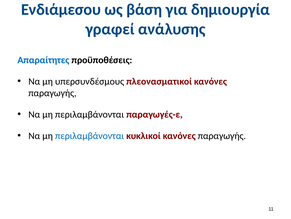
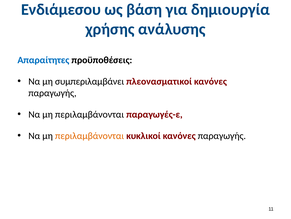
γραφεί: γραφεί -> χρήσης (110, 29)
υπερσυνδέσμους: υπερσυνδέσμους -> συμπεριλαμβάνει (90, 81)
περιλαμβάνονται colour: blue -> orange (90, 135)
